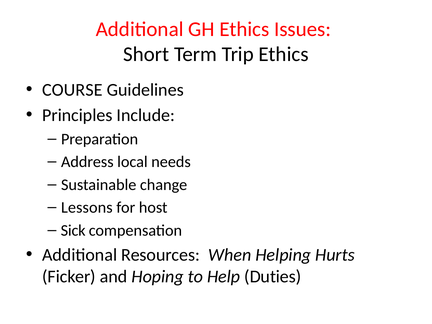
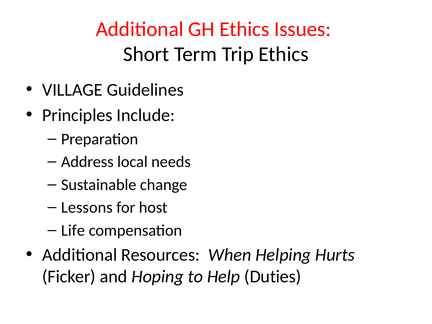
COURSE: COURSE -> VILLAGE (72, 90)
Sick: Sick -> Life (73, 230)
